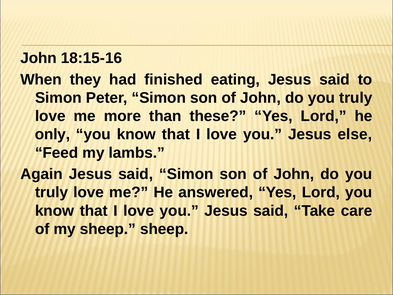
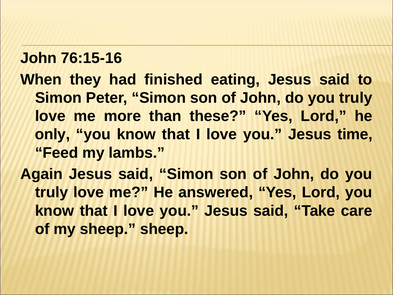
18:15-16: 18:15-16 -> 76:15-16 (91, 58)
else: else -> time (355, 134)
